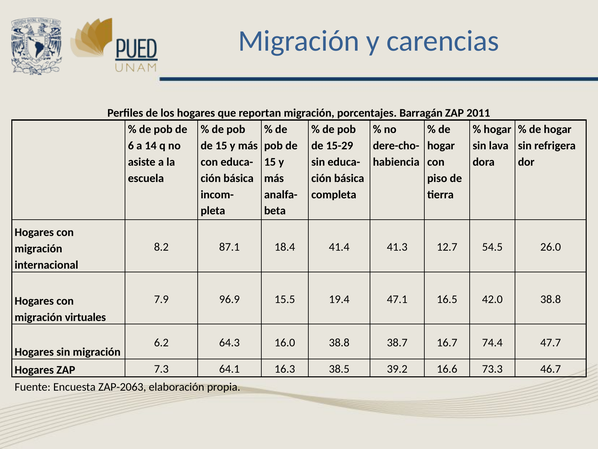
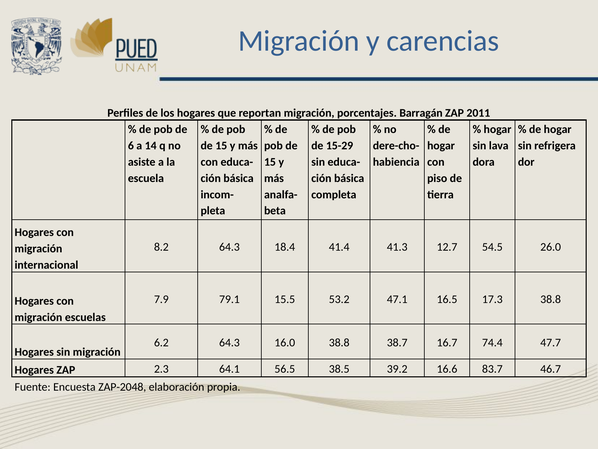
8.2 87.1: 87.1 -> 64.3 (229, 247)
96.9: 96.9 -> 79.1 (229, 299)
19.4: 19.4 -> 53.2 (339, 299)
42.0: 42.0 -> 17.3 (492, 299)
virtuales: virtuales -> escuelas (85, 317)
7.3: 7.3 -> 2.3 (161, 369)
16.3: 16.3 -> 56.5 (285, 369)
73.3: 73.3 -> 83.7 (492, 369)
ZAP-2063: ZAP-2063 -> ZAP-2048 (122, 387)
